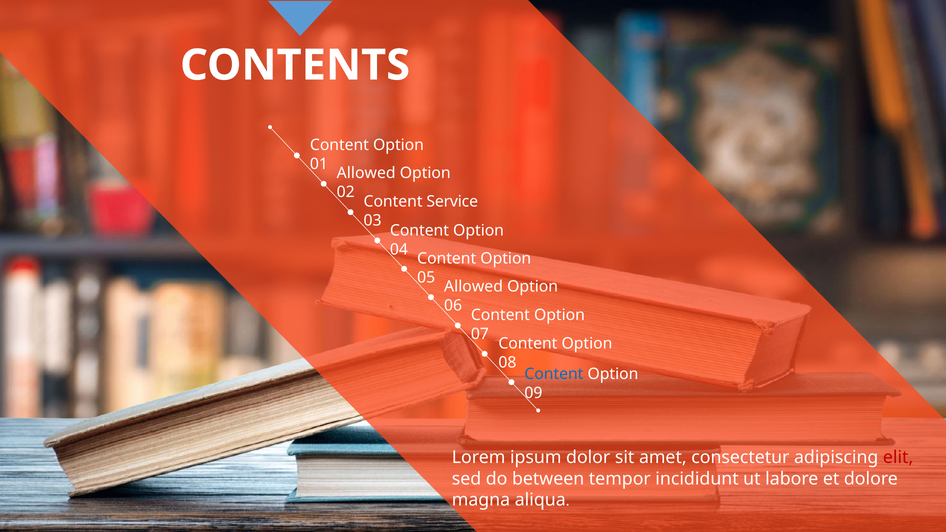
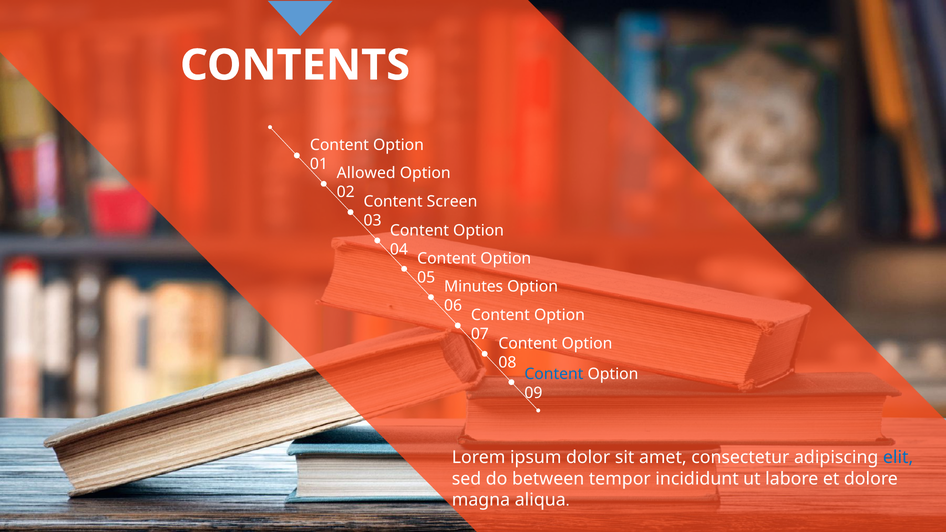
Service: Service -> Screen (452, 202)
Allowed: Allowed -> Minutes (474, 287)
elit colour: red -> blue (898, 458)
